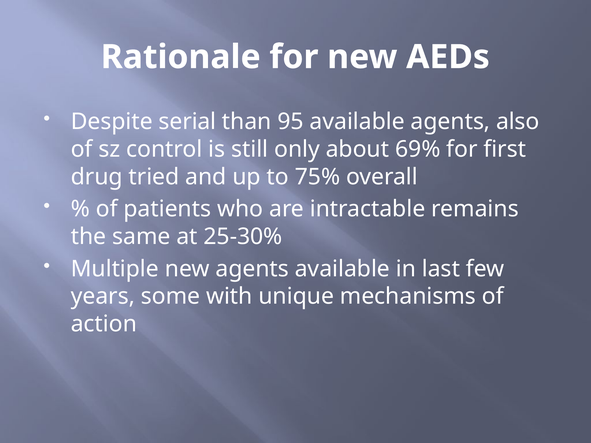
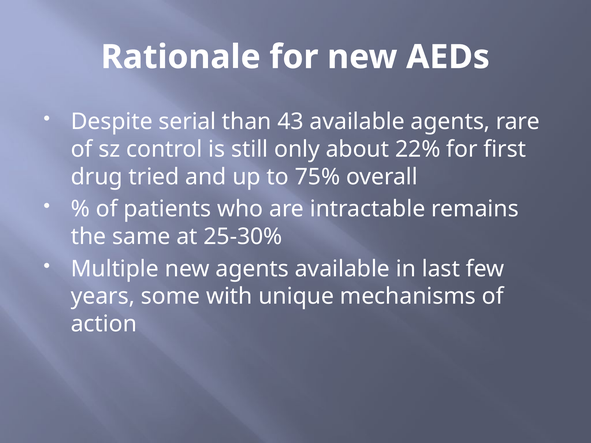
95: 95 -> 43 (291, 122)
also: also -> rare (518, 122)
69%: 69% -> 22% (418, 149)
